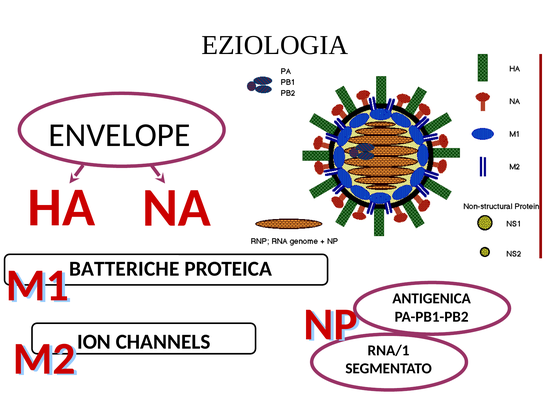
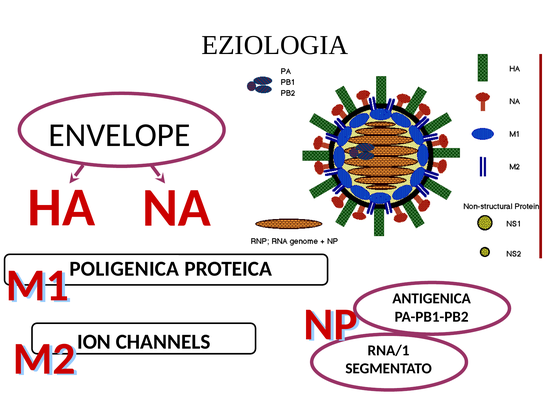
BATTERICHE: BATTERICHE -> POLIGENICA (124, 268)
